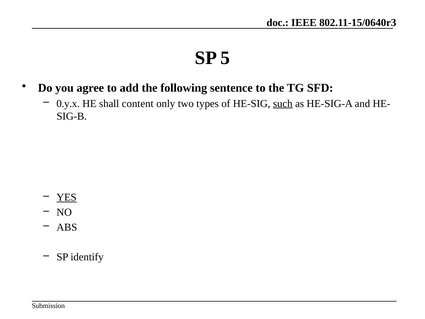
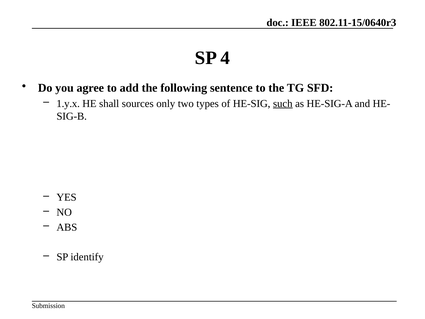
5: 5 -> 4 (225, 58)
0.y.x: 0.y.x -> 1.y.x (68, 103)
content: content -> sources (138, 103)
YES underline: present -> none (67, 197)
